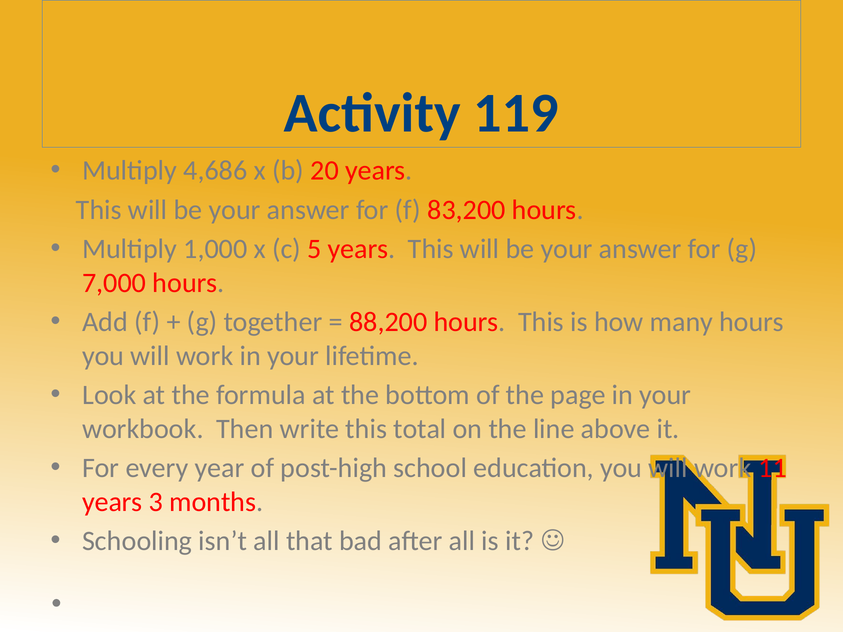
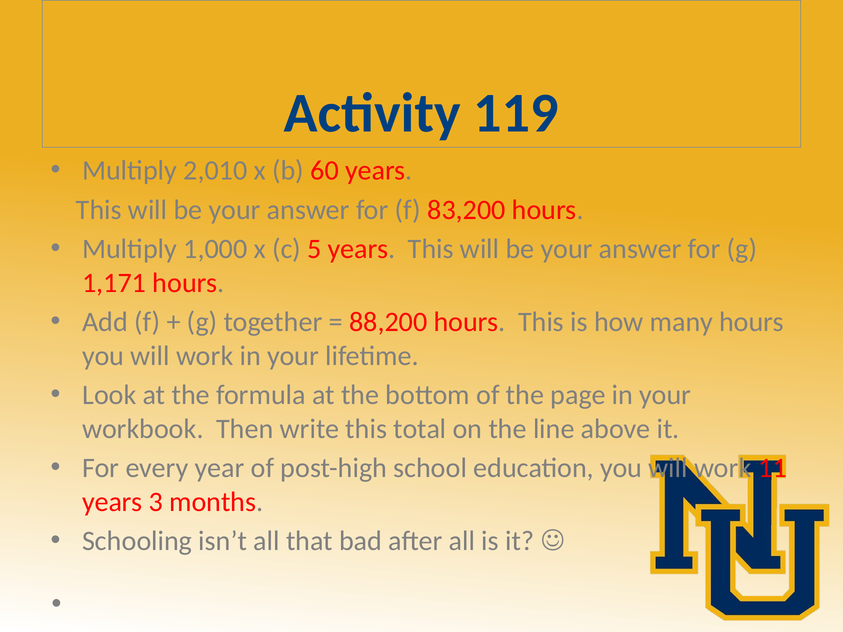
4,686: 4,686 -> 2,010 (215, 171)
20: 20 -> 60 (325, 171)
7,000: 7,000 -> 1,171 (114, 283)
